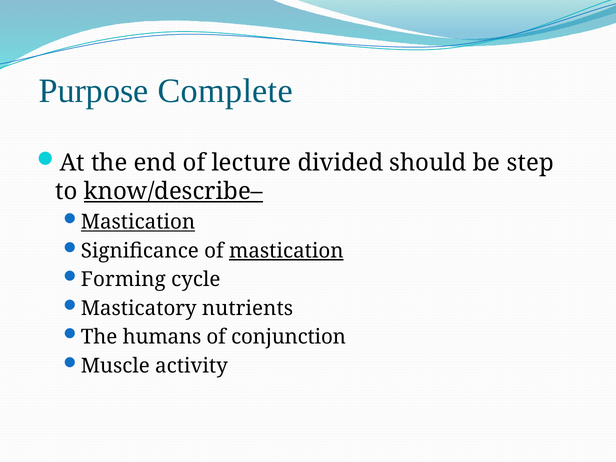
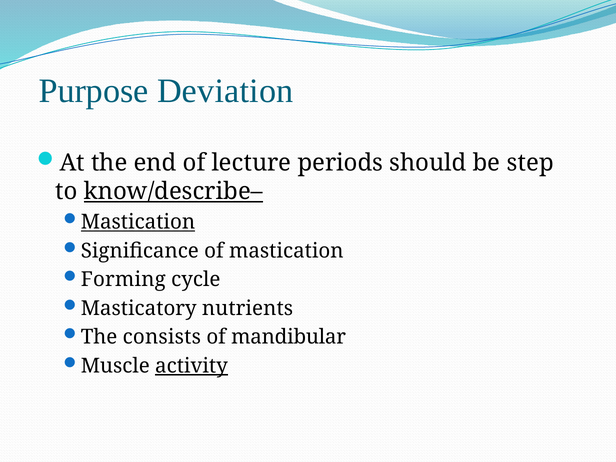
Complete: Complete -> Deviation (225, 91)
divided: divided -> periods (340, 163)
mastication underline: present -> none (286, 251)
humans: humans -> consists (162, 337)
conjunction: conjunction -> mandibular (289, 337)
activity underline: none -> present (191, 366)
